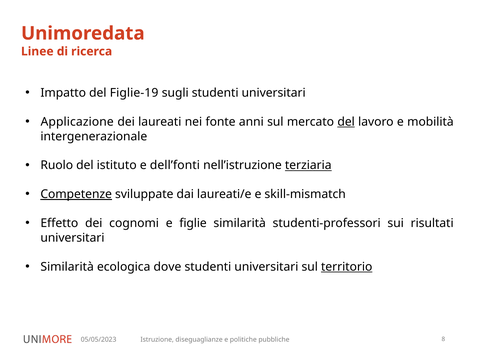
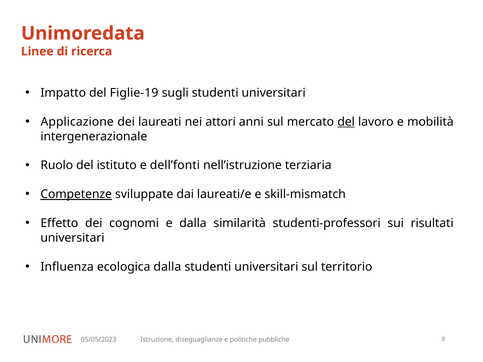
fonte: fonte -> attori (221, 122)
terziaria underline: present -> none (308, 165)
e figlie: figlie -> dalla (193, 223)
Similarità: Similarità -> Influenza (67, 267)
ecologica dove: dove -> dalla (167, 267)
territorio underline: present -> none (347, 267)
